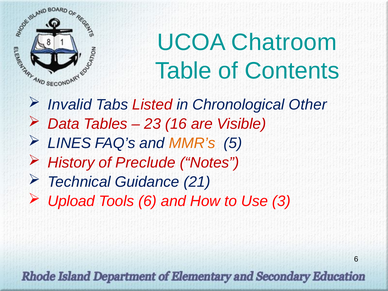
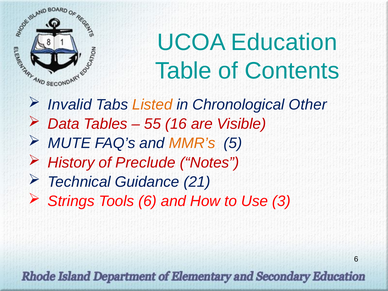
Chatroom: Chatroom -> Education (284, 42)
Listed colour: red -> orange (152, 105)
23: 23 -> 55 (153, 124)
LINES: LINES -> MUTE (69, 143)
Upload: Upload -> Strings (71, 201)
